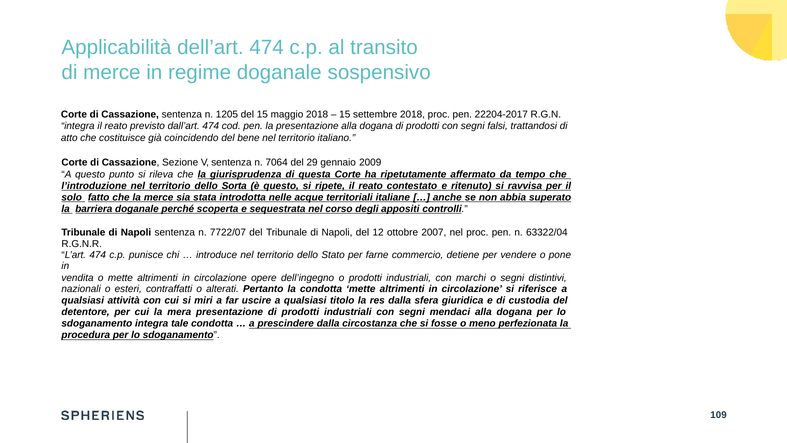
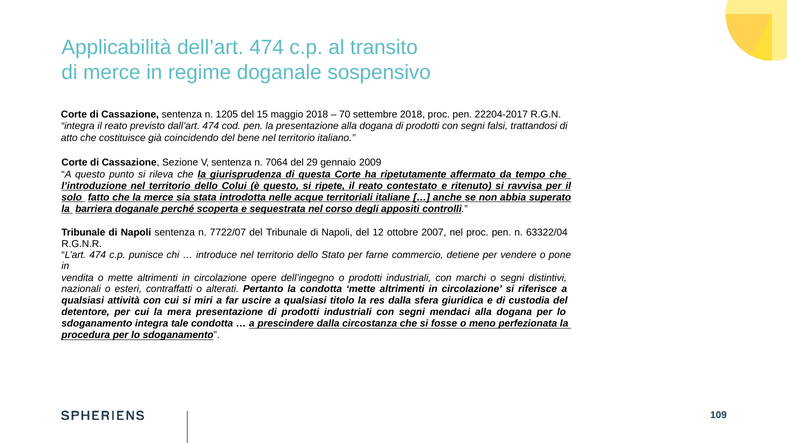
15: 15 -> 70 (345, 114)
Sorta: Sorta -> Colui (234, 186)
